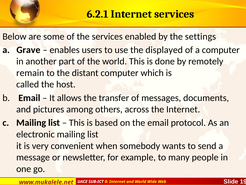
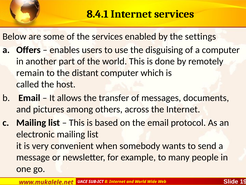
6.2.1: 6.2.1 -> 8.4.1 (98, 14)
Grave: Grave -> Offers (28, 50)
displayed: displayed -> disguising (164, 50)
